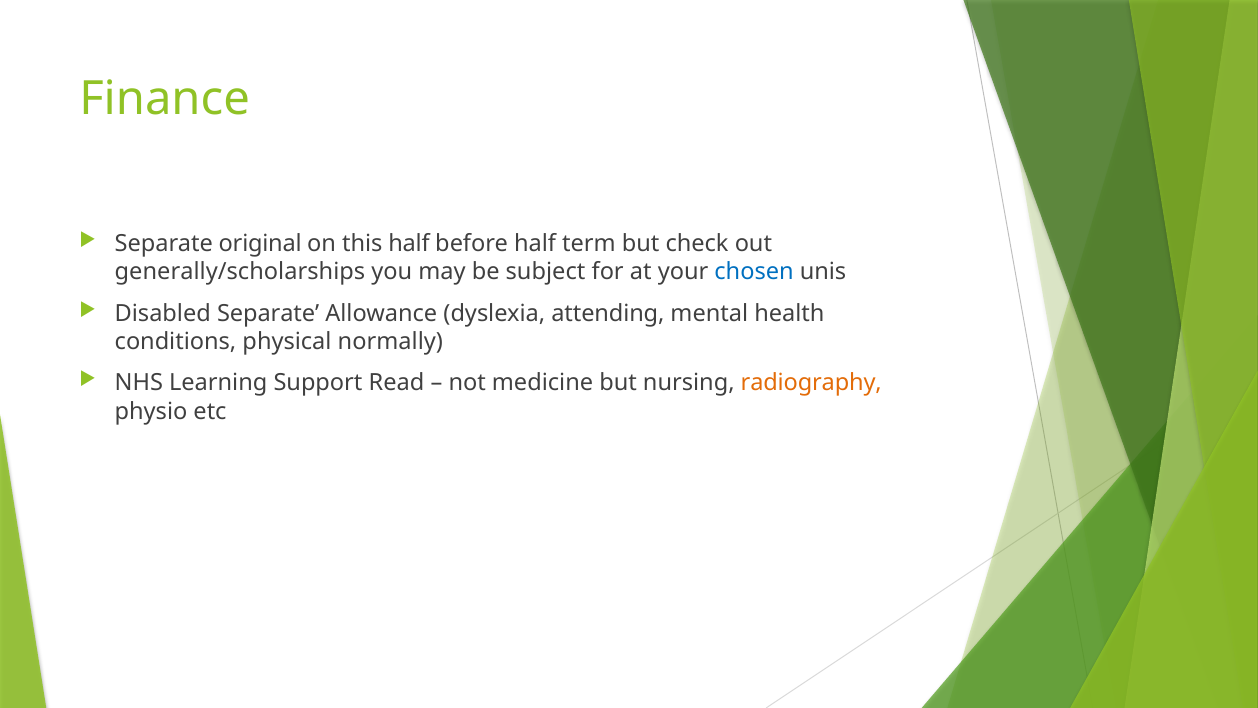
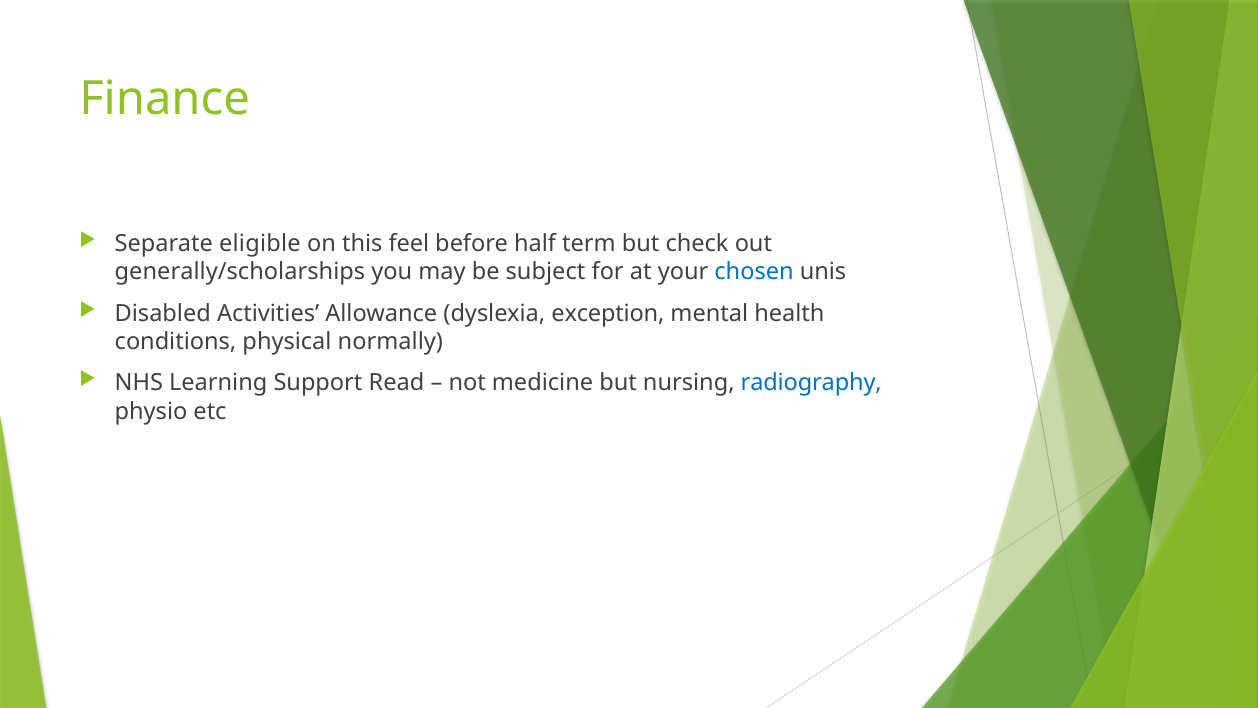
original: original -> eligible (260, 243)
this half: half -> feel (409, 243)
Disabled Separate: Separate -> Activities (268, 313)
attending: attending -> exception (608, 313)
radiography colour: orange -> blue (811, 383)
